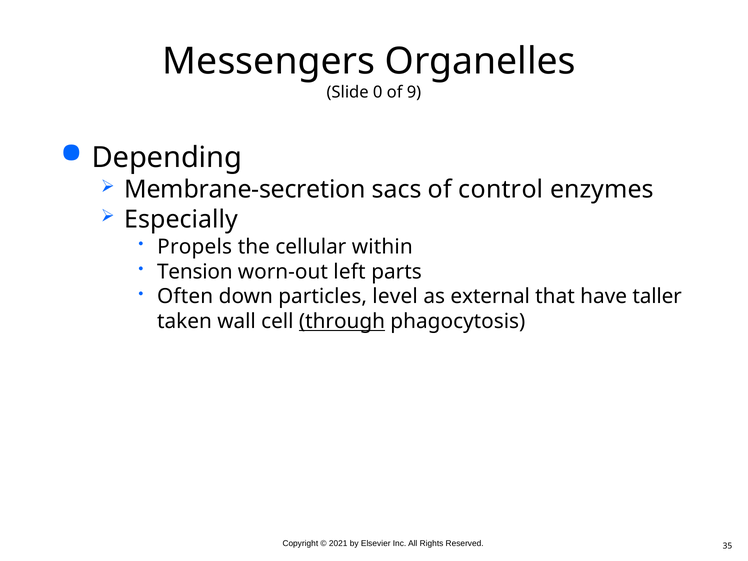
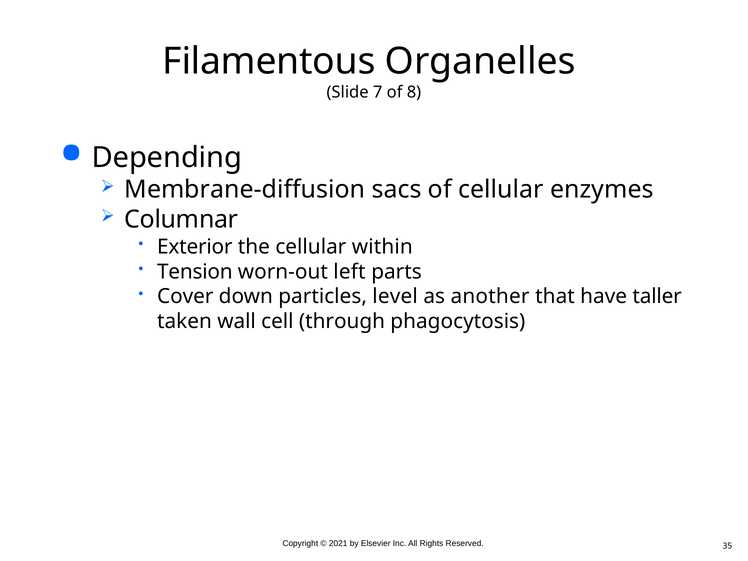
Messengers: Messengers -> Filamentous (269, 61)
0: 0 -> 7 (378, 92)
9: 9 -> 8 (414, 92)
Membrane-secretion: Membrane-secretion -> Membrane-diffusion (245, 190)
of control: control -> cellular (501, 190)
Especially: Especially -> Columnar (181, 220)
Propels: Propels -> Exterior (195, 247)
Often: Often -> Cover (185, 297)
external: external -> another (490, 297)
through underline: present -> none (342, 322)
